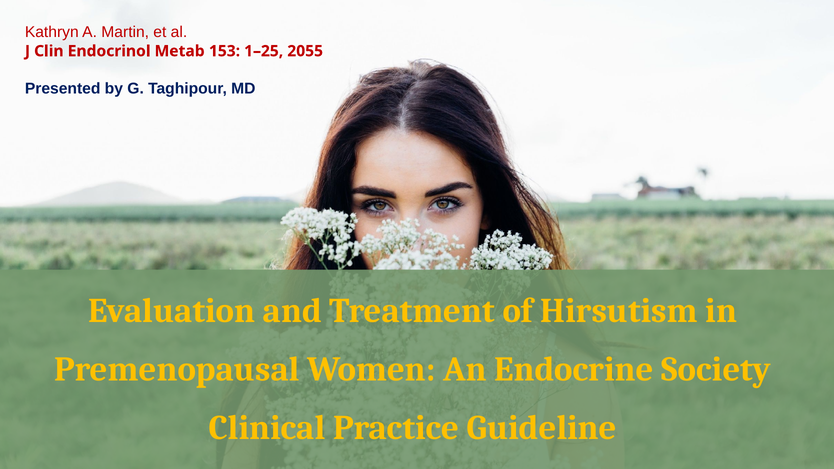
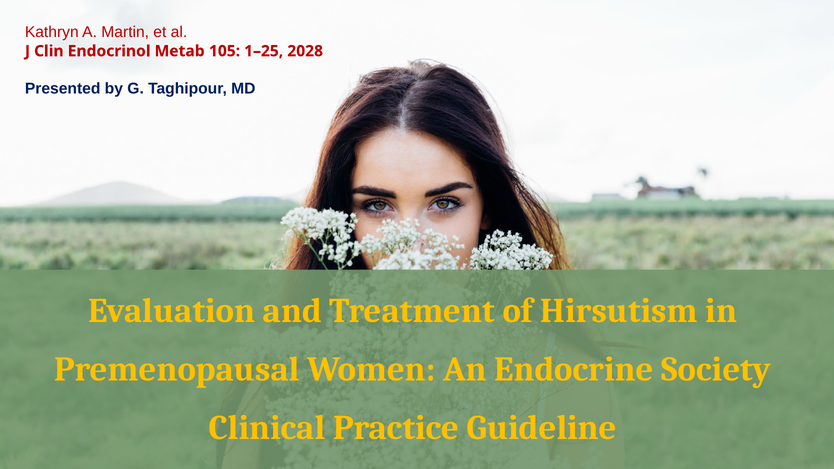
153: 153 -> 105 (225, 51)
2055: 2055 -> 2028 (305, 51)
